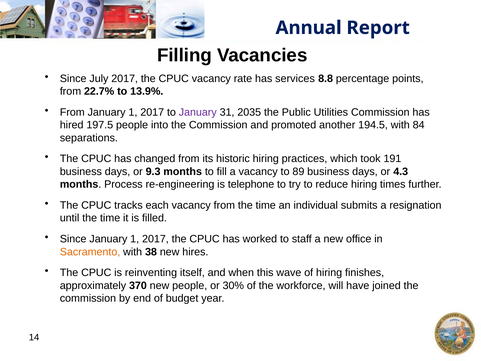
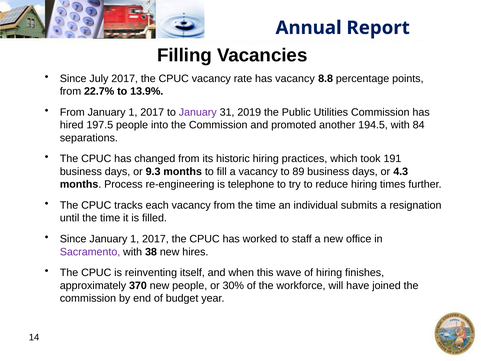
has services: services -> vacancy (295, 79)
2035: 2035 -> 2019 (249, 112)
Sacramento colour: orange -> purple (90, 252)
